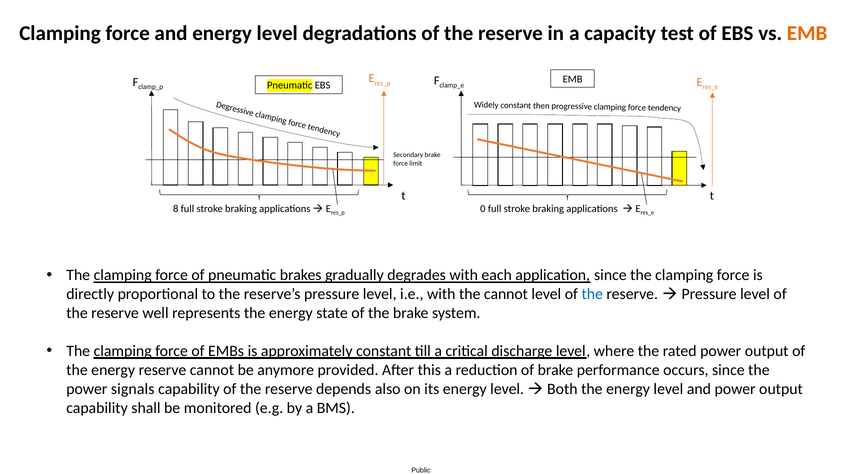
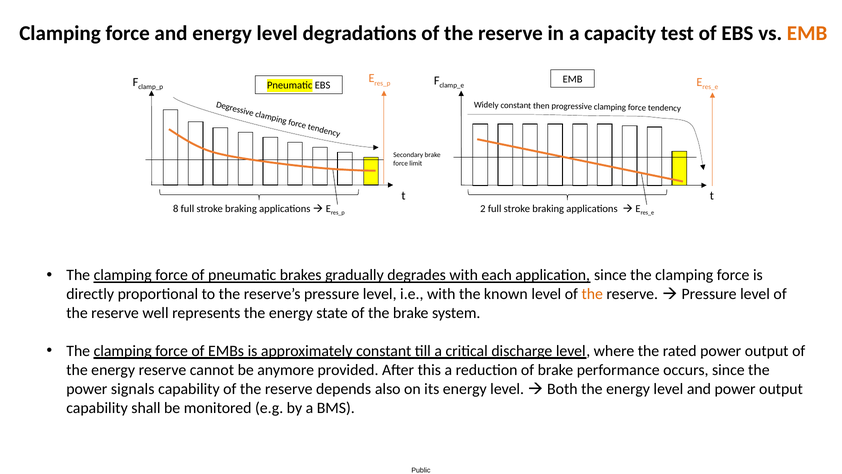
0: 0 -> 2 (483, 209)
the cannot: cannot -> known (506, 294)
the colour: blue -> orange (592, 294)
